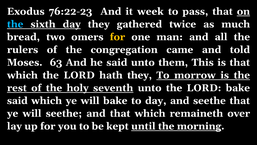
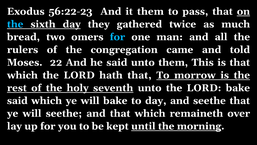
76:22-23: 76:22-23 -> 56:22-23 (70, 11)
it week: week -> them (150, 11)
for colour: yellow -> light blue (117, 37)
63: 63 -> 22 (56, 62)
hath they: they -> that (139, 75)
